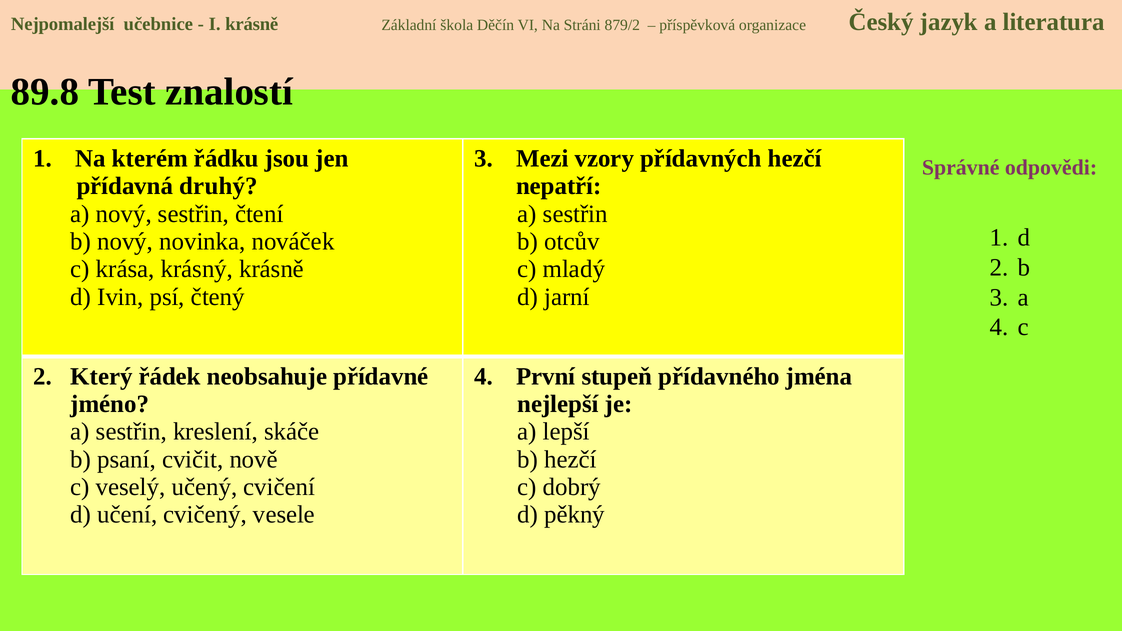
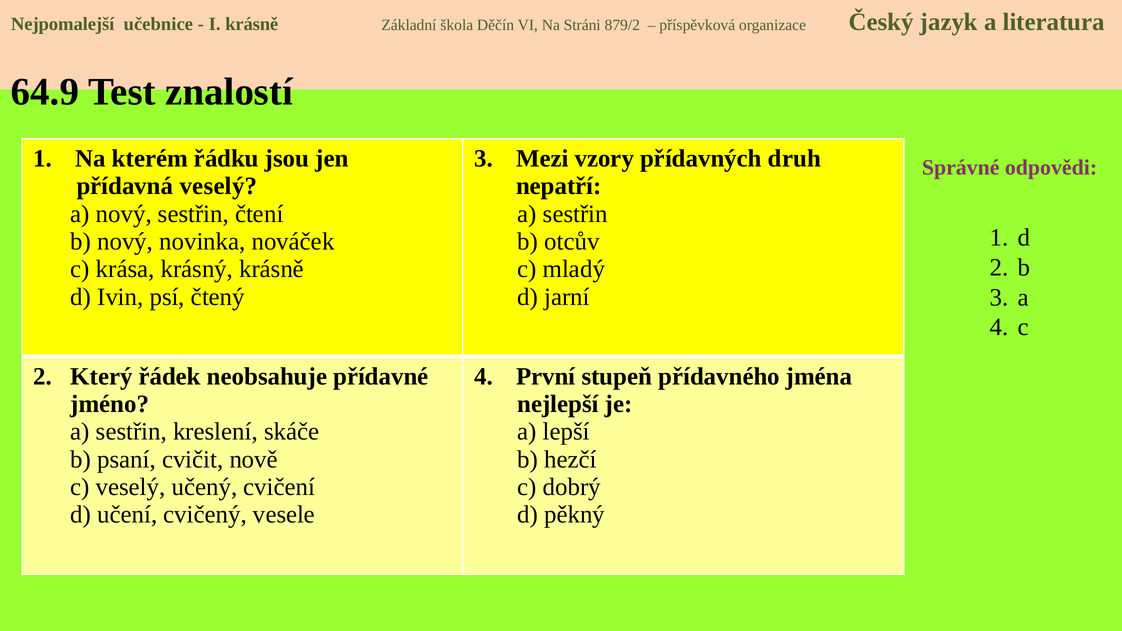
89.8: 89.8 -> 64.9 (45, 92)
přídavných hezčí: hezčí -> druh (795, 158)
přídavná druhý: druhý -> veselý (219, 186)
